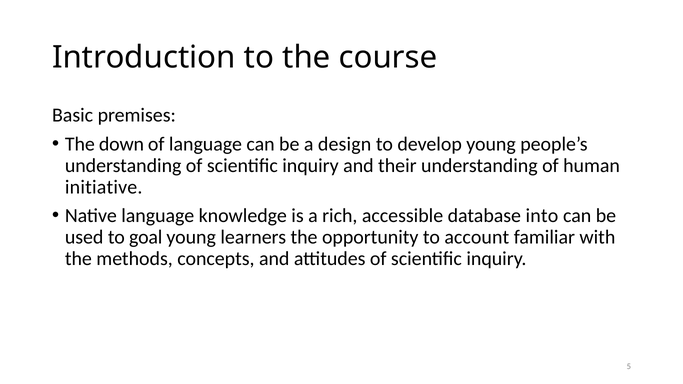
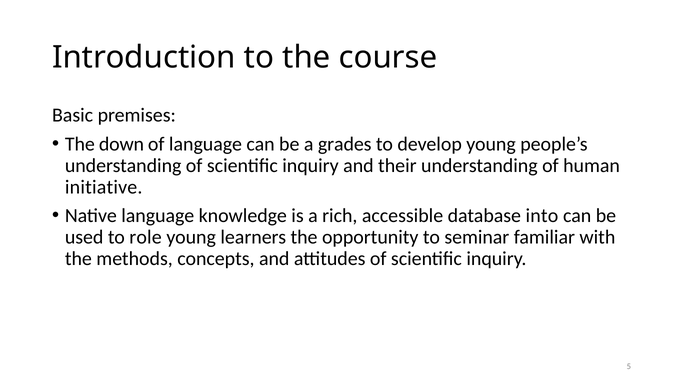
design: design -> grades (345, 144)
goal: goal -> role (146, 237)
account: account -> seminar (477, 237)
